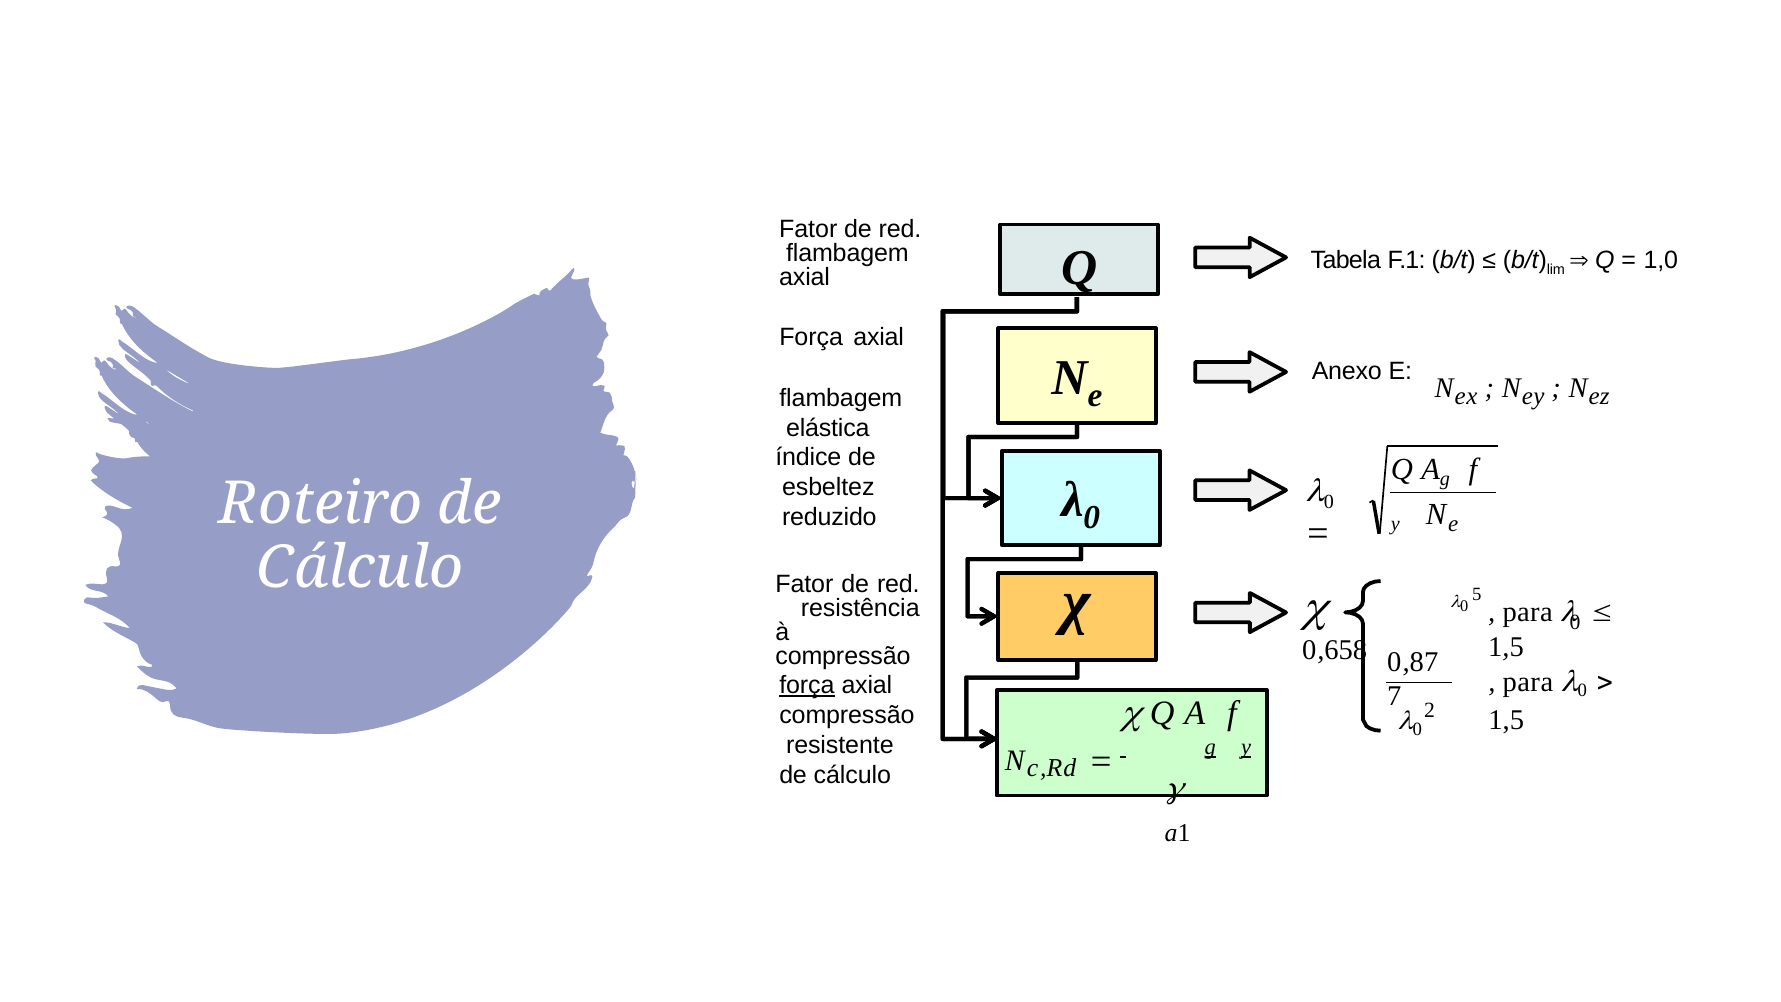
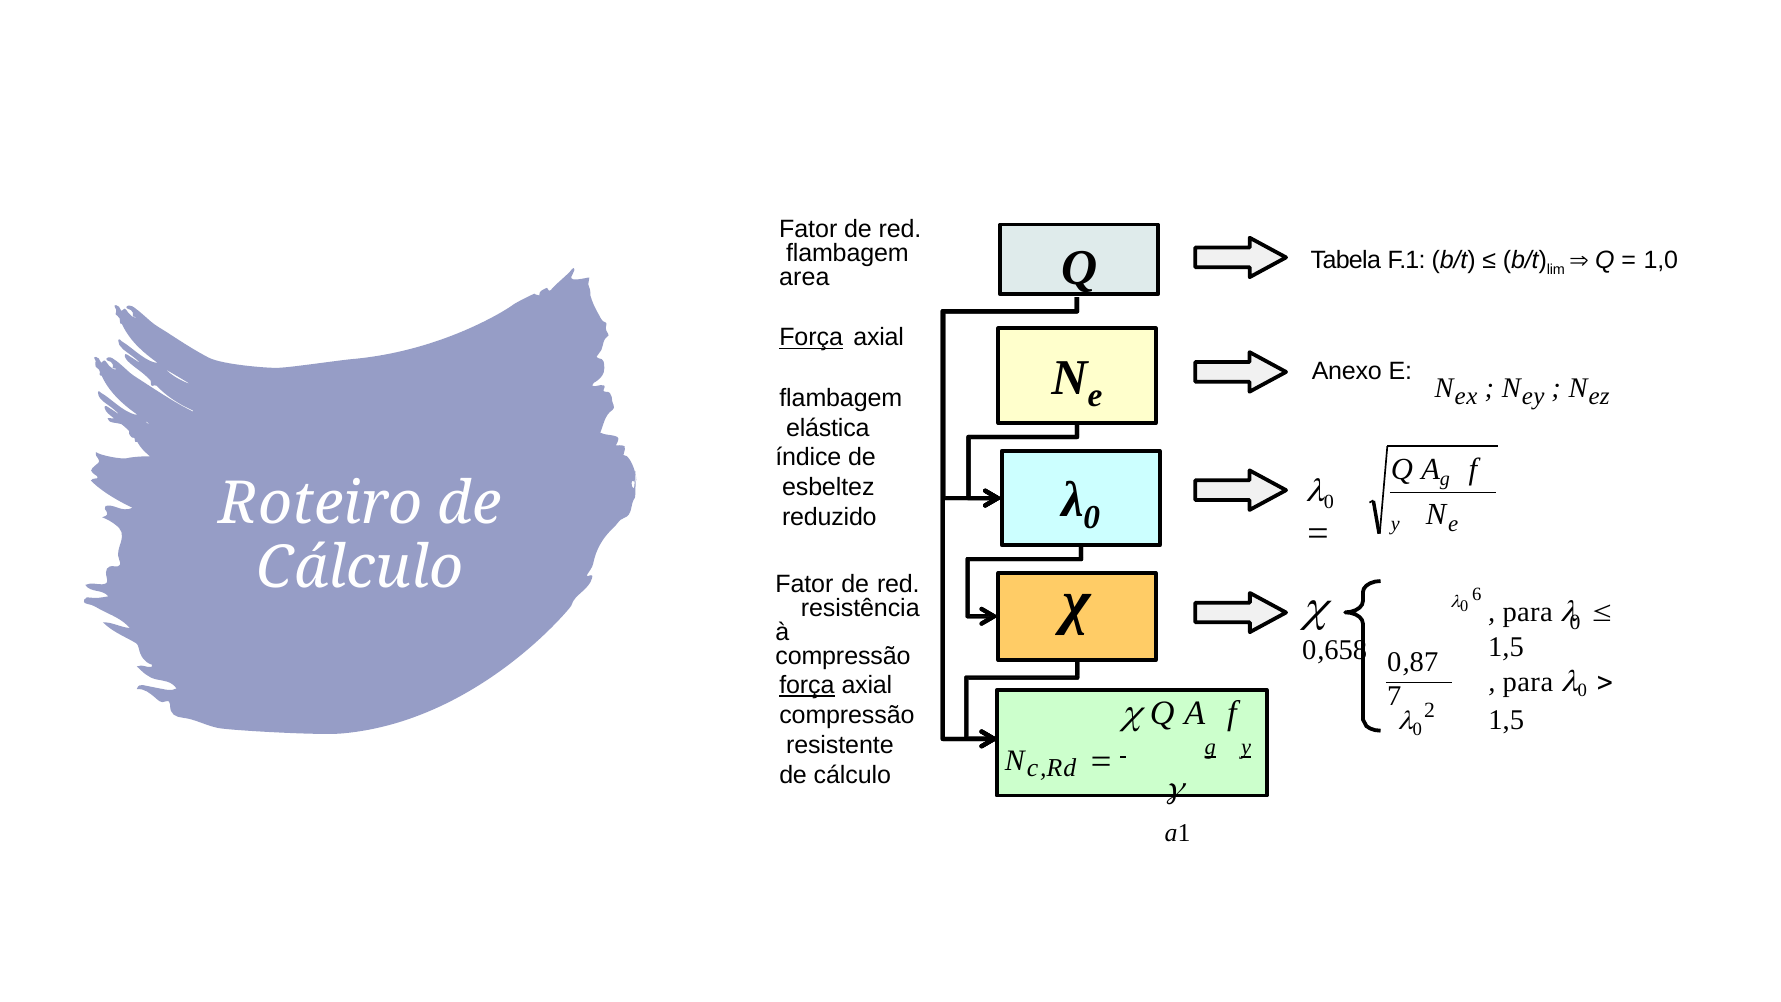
axial: axial -> area (804, 277)
Força underline: none -> present (811, 338)
5: 5 -> 6 (1477, 595)
